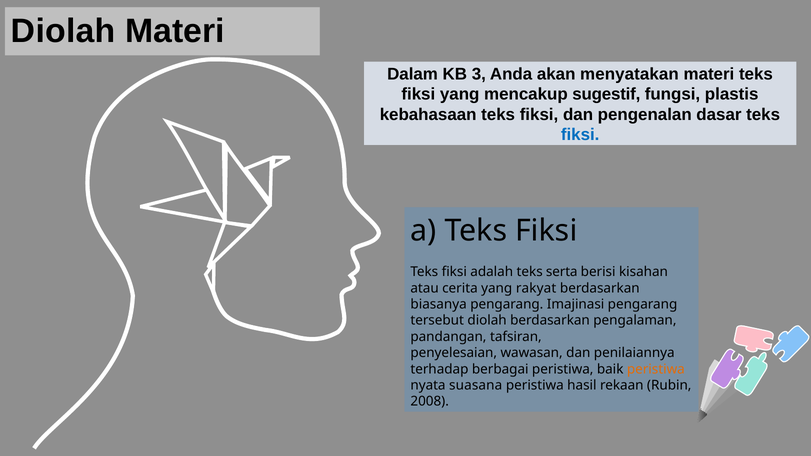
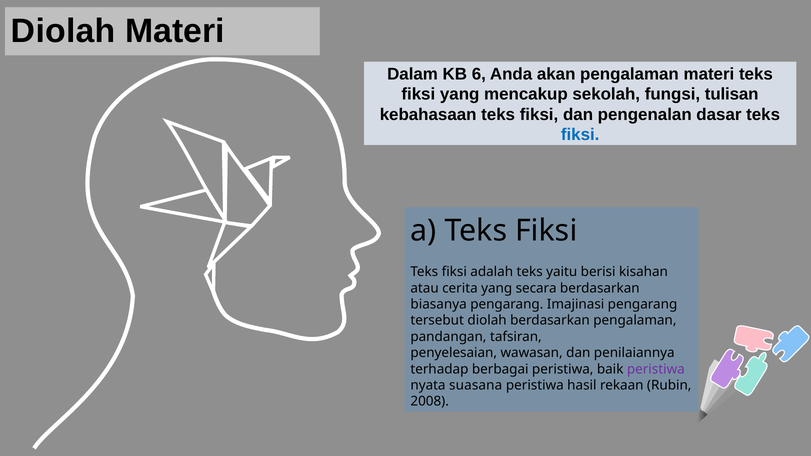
3: 3 -> 6 (479, 74)
akan menyatakan: menyatakan -> pengalaman (629, 74)
sugestif: sugestif -> sekolah (606, 94)
plastis: plastis -> tulisan (732, 94)
serta: serta -> yaitu (562, 272)
rakyat: rakyat -> secara (536, 288)
peristiwa colour: orange -> purple (656, 369)
